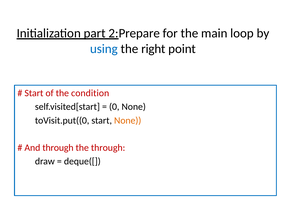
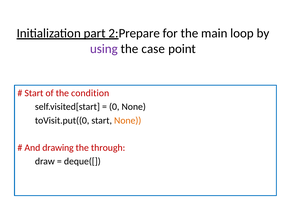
using colour: blue -> purple (104, 49)
right: right -> case (153, 49)
And through: through -> drawing (58, 147)
